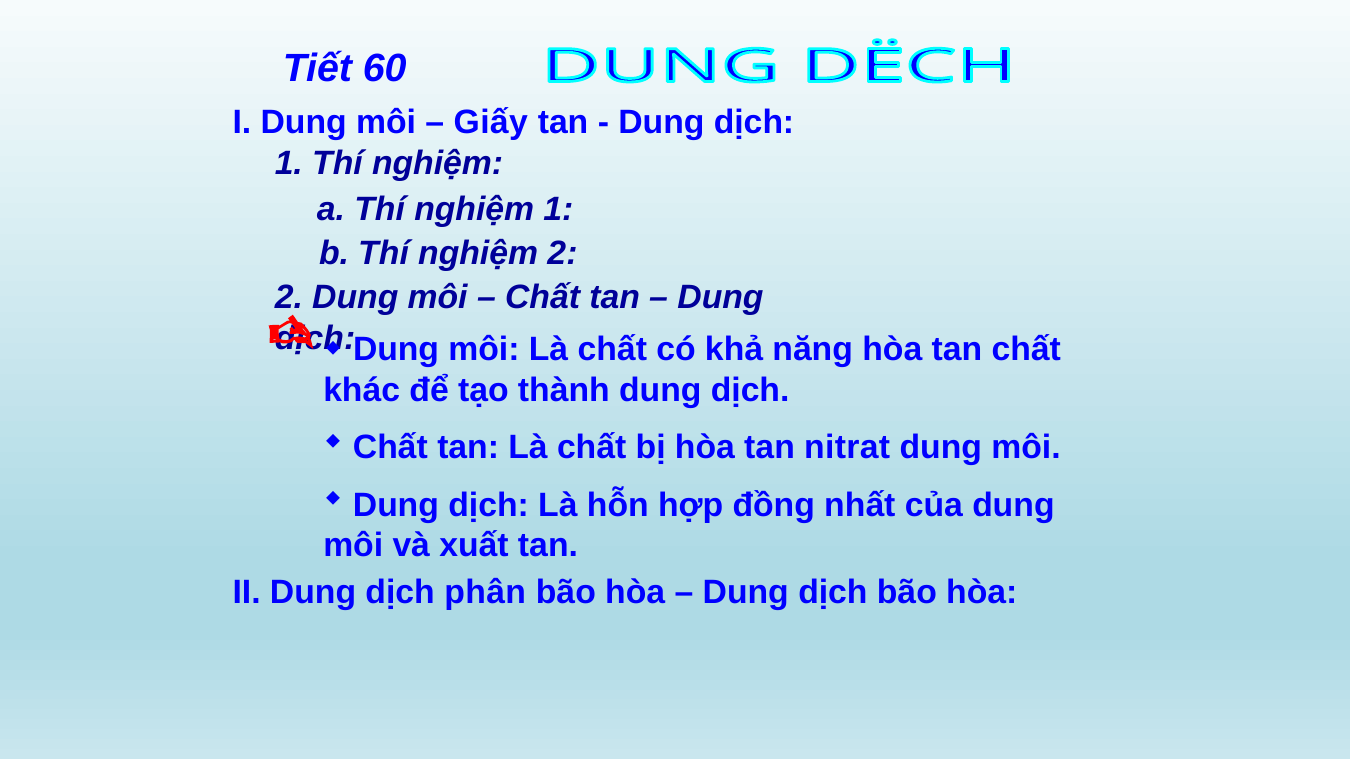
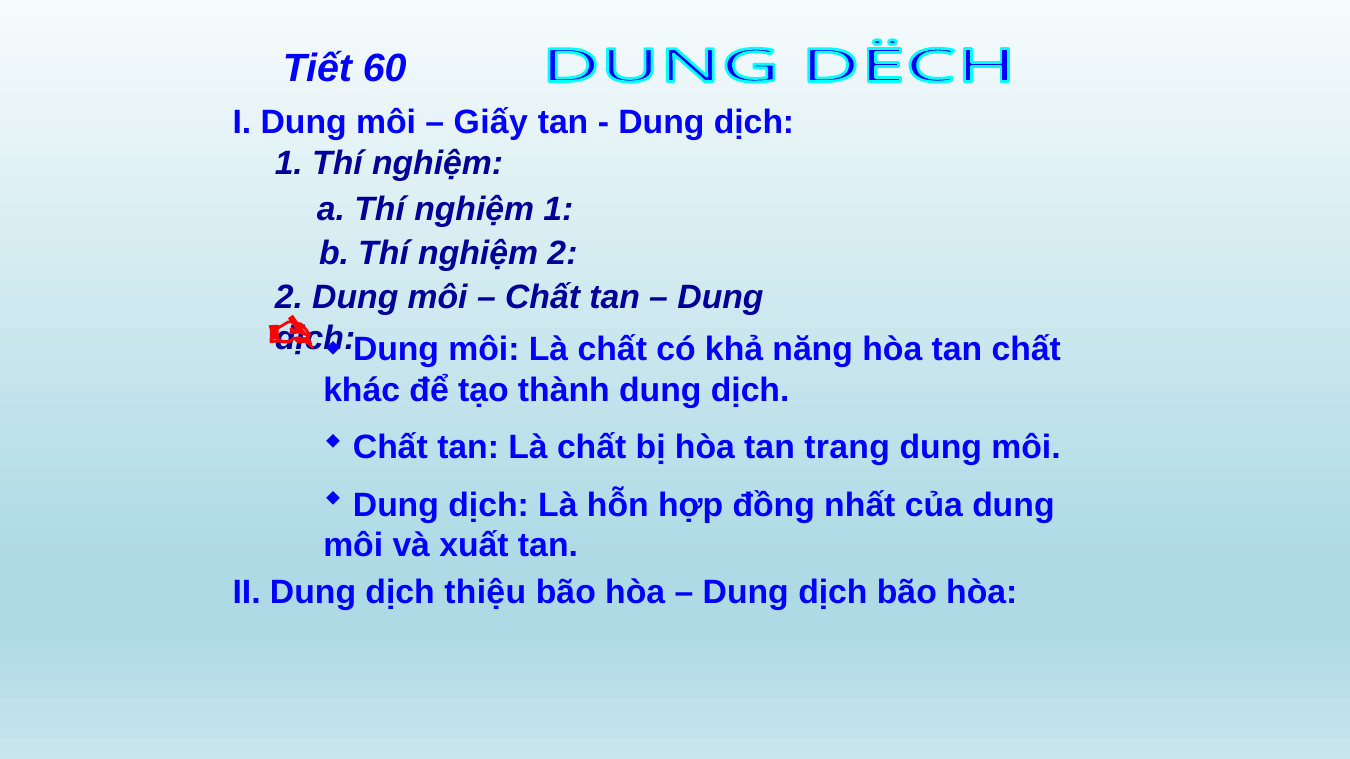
nitrat: nitrat -> trang (847, 448)
phân: phân -> thiệu (485, 592)
